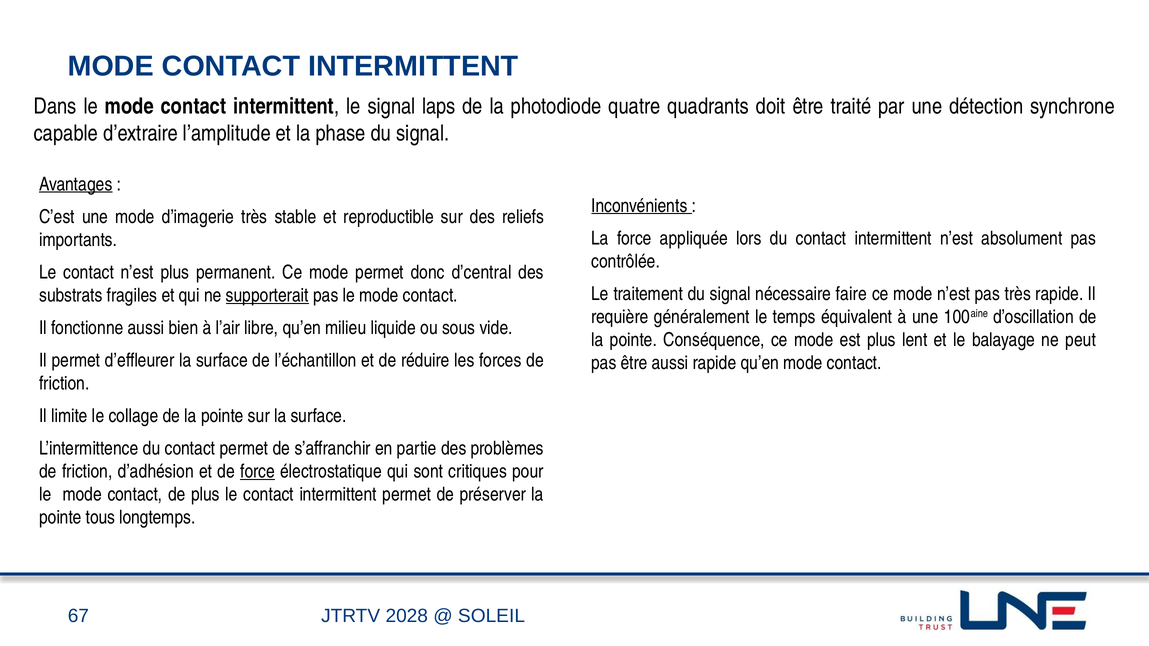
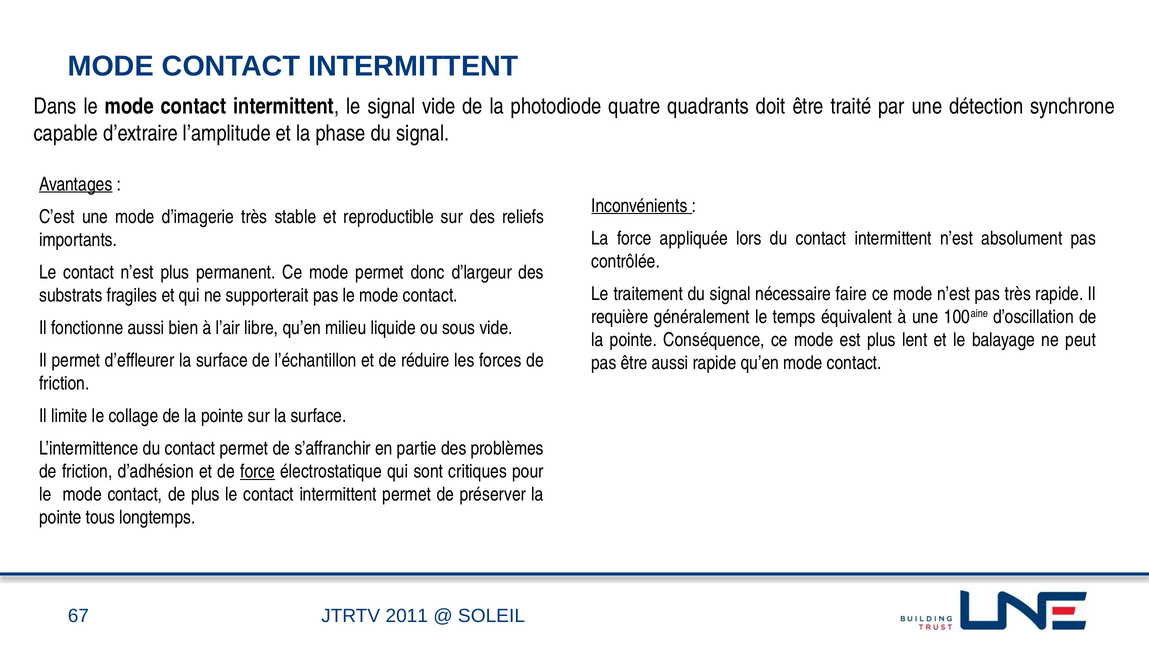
signal laps: laps -> vide (439, 106)
d’central: d’central -> d’largeur (482, 272)
supporterait underline: present -> none (267, 295)
2028: 2028 -> 2011 (407, 616)
